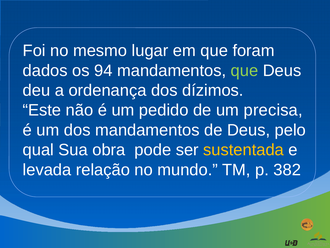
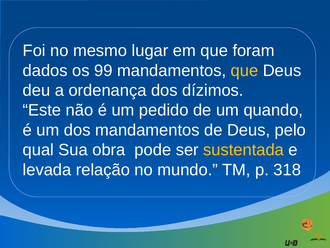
94: 94 -> 99 (103, 70)
que colour: light green -> yellow (244, 70)
precisa: precisa -> quando (273, 110)
382: 382 -> 318 (287, 169)
